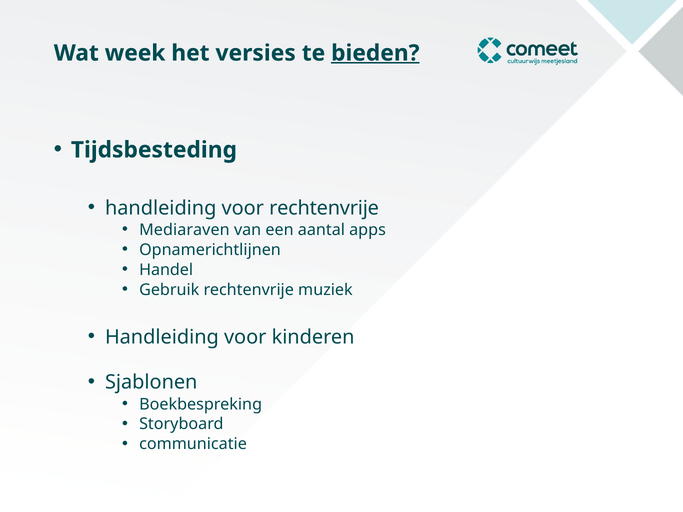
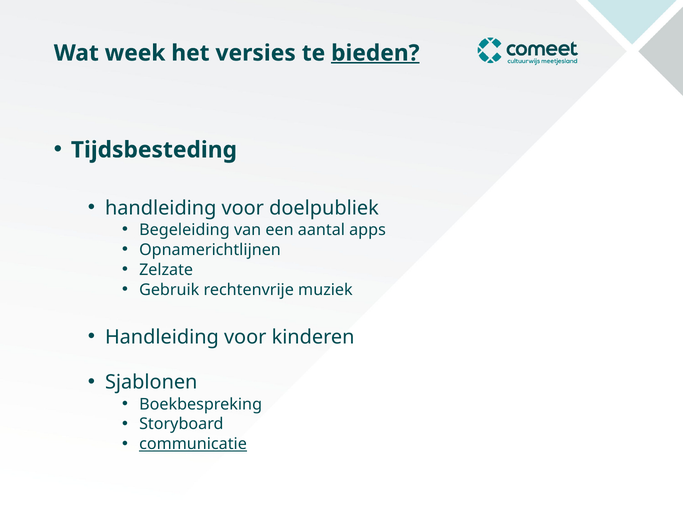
voor rechtenvrije: rechtenvrije -> doelpubliek (324, 208)
Mediaraven: Mediaraven -> Begeleiding (184, 230)
Handel: Handel -> Zelzate (166, 270)
communicatie underline: none -> present (193, 444)
